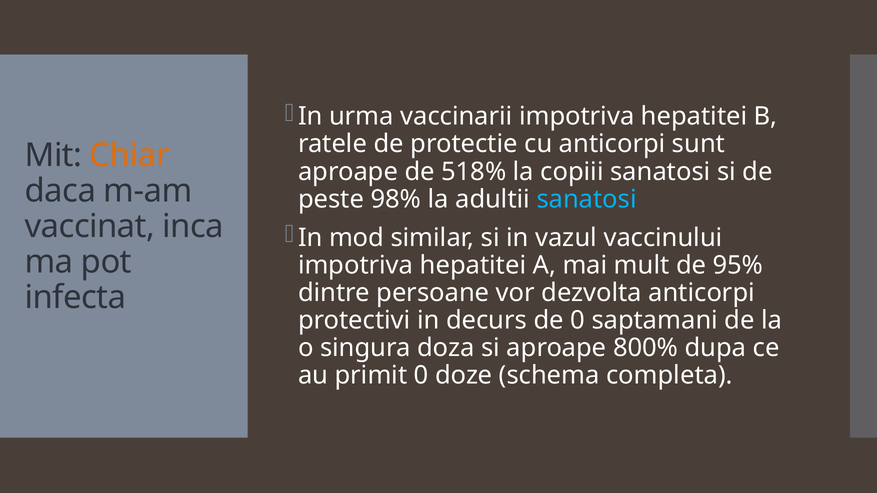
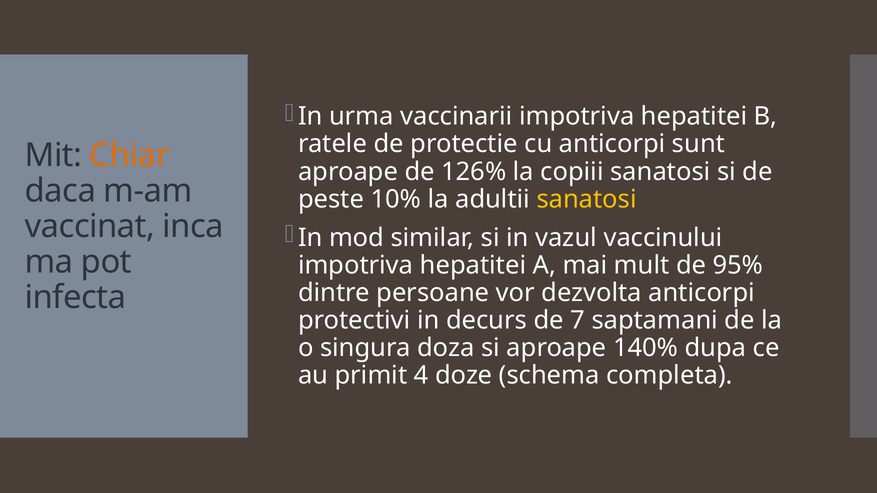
518%: 518% -> 126% (474, 172)
98%: 98% -> 10% (396, 199)
sanatosi colour: light blue -> yellow (587, 199)
de 0: 0 -> 7 (578, 321)
800%: 800% -> 140% (646, 348)
primit 0: 0 -> 4 (421, 376)
